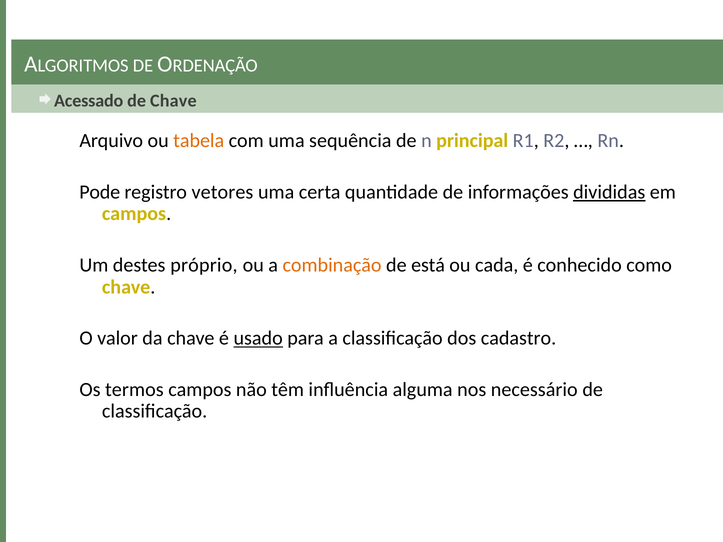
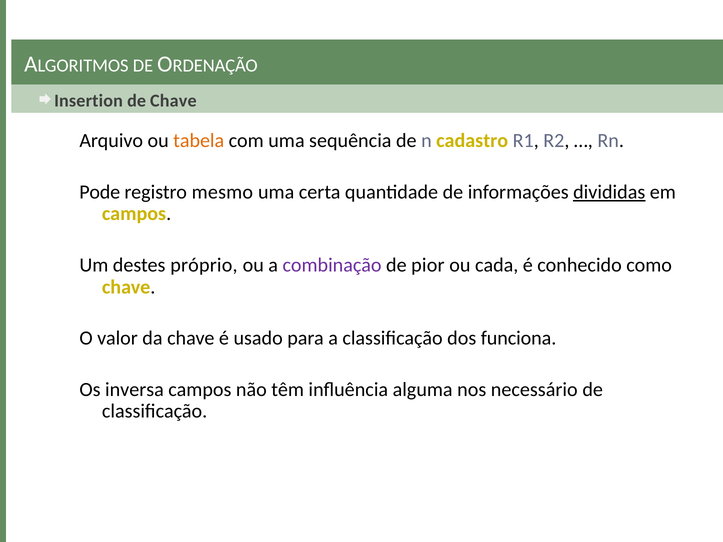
Acessado: Acessado -> Insertion (88, 101)
principal: principal -> cadastro (472, 141)
vetores: vetores -> mesmo (222, 192)
combinação colour: orange -> purple (332, 265)
está: está -> pior (428, 265)
usado underline: present -> none (258, 338)
cadastro: cadastro -> funciona (519, 338)
termos: termos -> inversa (134, 390)
